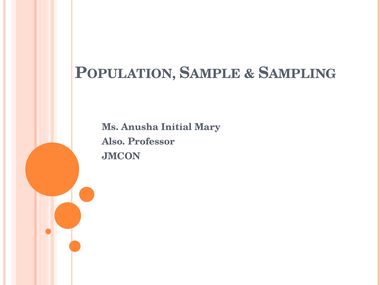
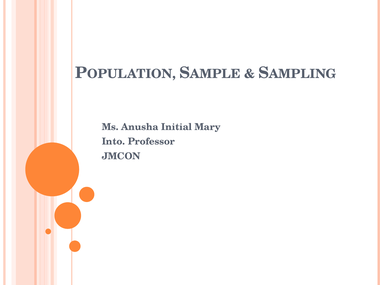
Also: Also -> Into (113, 142)
